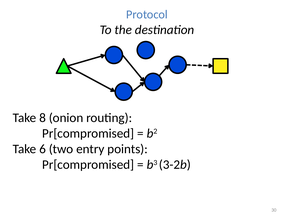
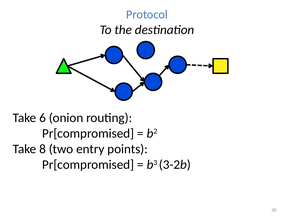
8: 8 -> 6 (43, 118)
6: 6 -> 8 (43, 149)
